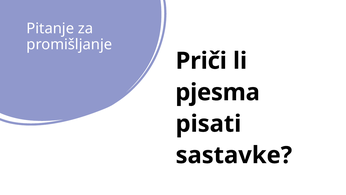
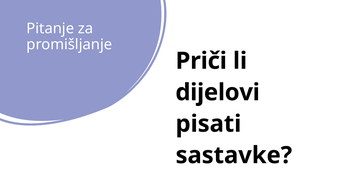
pjesma: pjesma -> dijelovi (218, 92)
